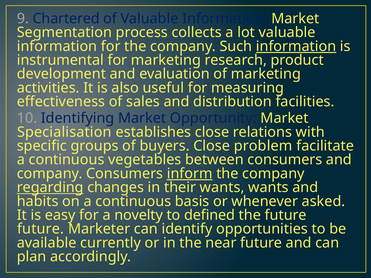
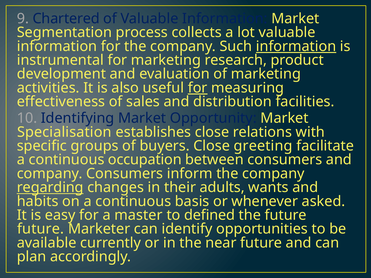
for underline: none -> present (198, 88)
problem: problem -> greeting (263, 146)
vegetables: vegetables -> occupation (145, 160)
inform underline: present -> none (190, 174)
their wants: wants -> adults (222, 188)
novelty: novelty -> master (138, 215)
